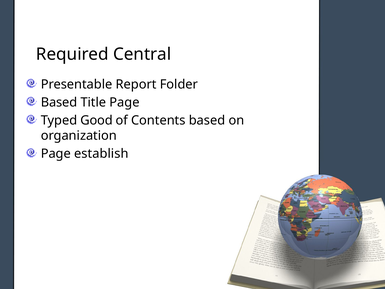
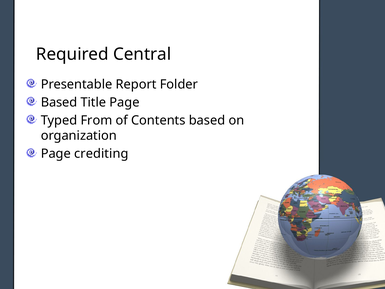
Good: Good -> From (96, 120)
establish: establish -> crediting (101, 154)
